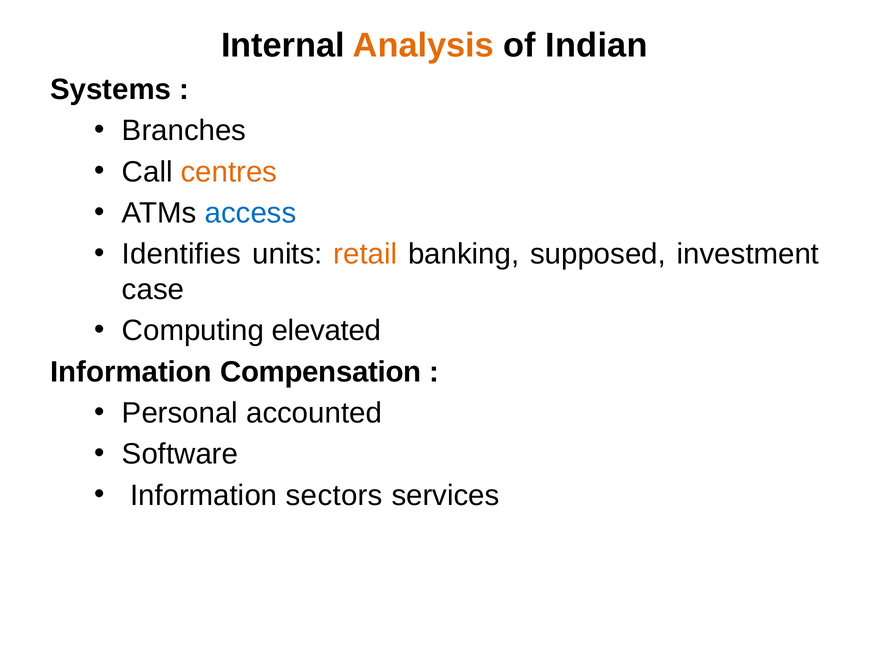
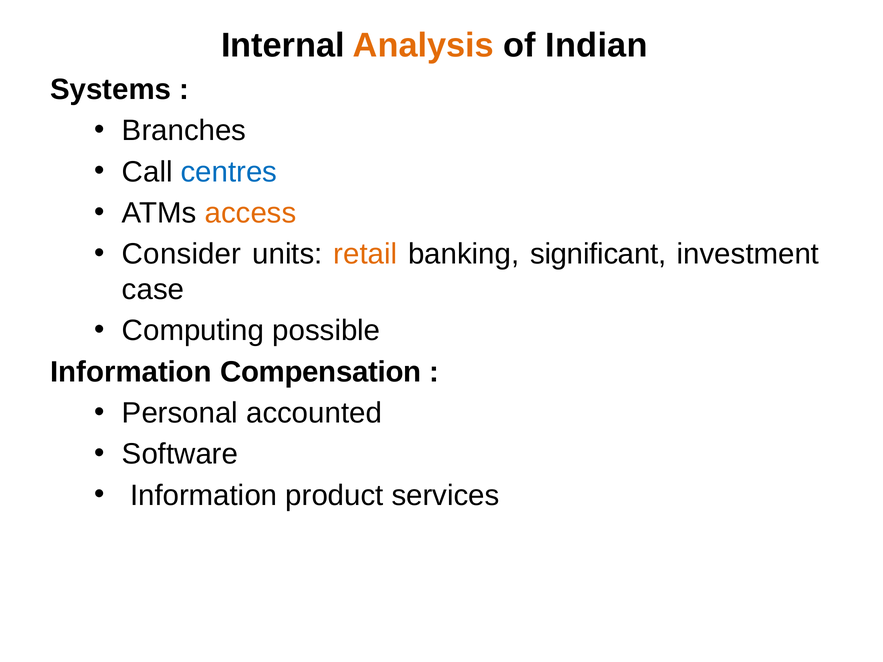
centres colour: orange -> blue (229, 172)
access colour: blue -> orange (251, 213)
Identifies: Identifies -> Consider (182, 254)
supposed: supposed -> significant (598, 254)
elevated: elevated -> possible (326, 331)
sectors: sectors -> product (334, 496)
